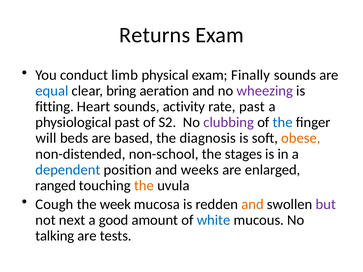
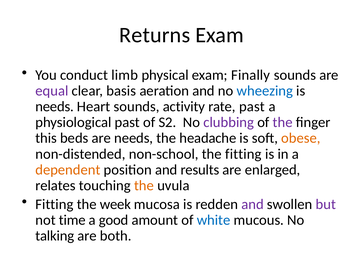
equal colour: blue -> purple (52, 91)
bring: bring -> basis (121, 91)
wheezing colour: purple -> blue (265, 91)
fitting: fitting -> needs (55, 107)
the colour: blue -> purple (283, 123)
will: will -> this (46, 138)
are based: based -> needs (134, 138)
diagnosis: diagnosis -> headache (208, 138)
the stages: stages -> fitting (243, 154)
dependent colour: blue -> orange (68, 170)
weeks: weeks -> results (200, 170)
ranged: ranged -> relates (56, 186)
Cough: Cough -> Fitting (54, 204)
and colour: orange -> purple (253, 204)
next: next -> time (72, 220)
tests: tests -> both (116, 236)
